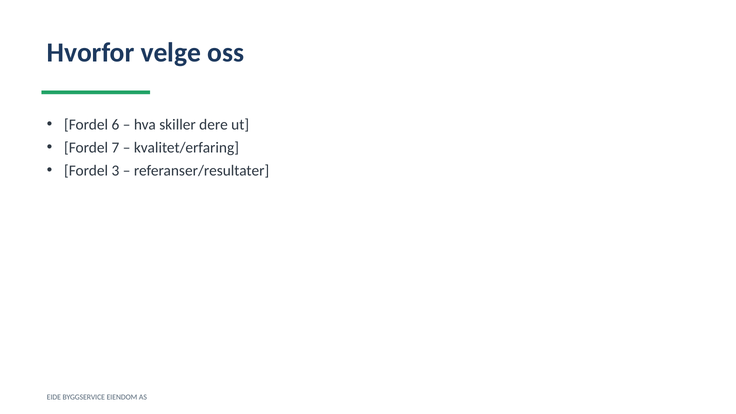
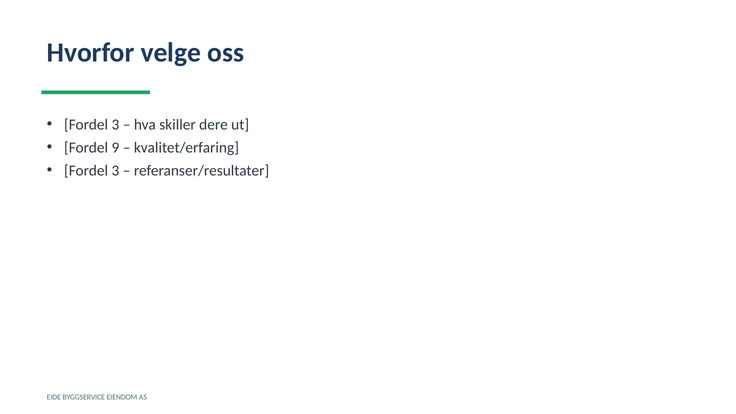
6: 6 -> 3 (115, 125)
7: 7 -> 9 (115, 148)
